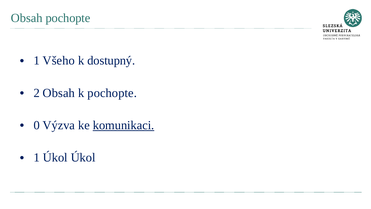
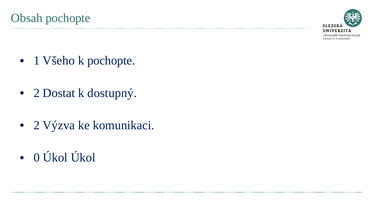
k dostupný: dostupný -> pochopte (111, 61)
2 Obsah: Obsah -> Dostat (59, 93)
k pochopte: pochopte -> dostupný (112, 93)
0: 0 -> 2 (37, 125)
komunikaci underline: present -> none (124, 125)
1: 1 -> 0 (37, 157)
